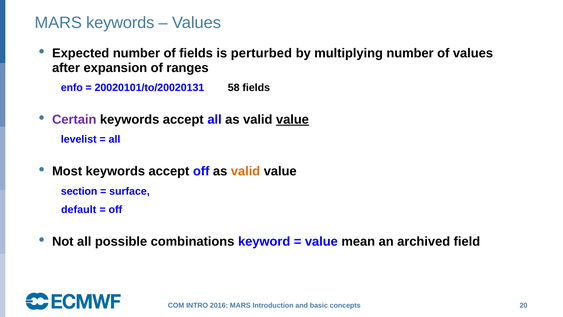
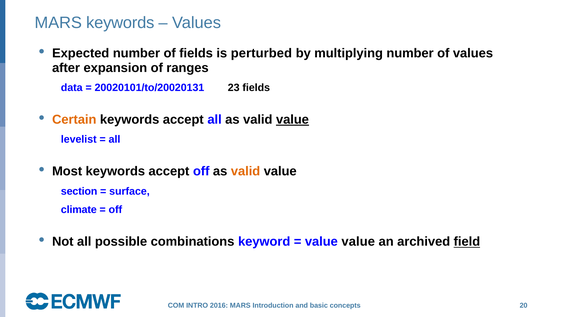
enfo: enfo -> data (72, 88)
58: 58 -> 23 (234, 88)
Certain colour: purple -> orange (74, 119)
default: default -> climate (79, 210)
value mean: mean -> value (358, 241)
field underline: none -> present (467, 241)
